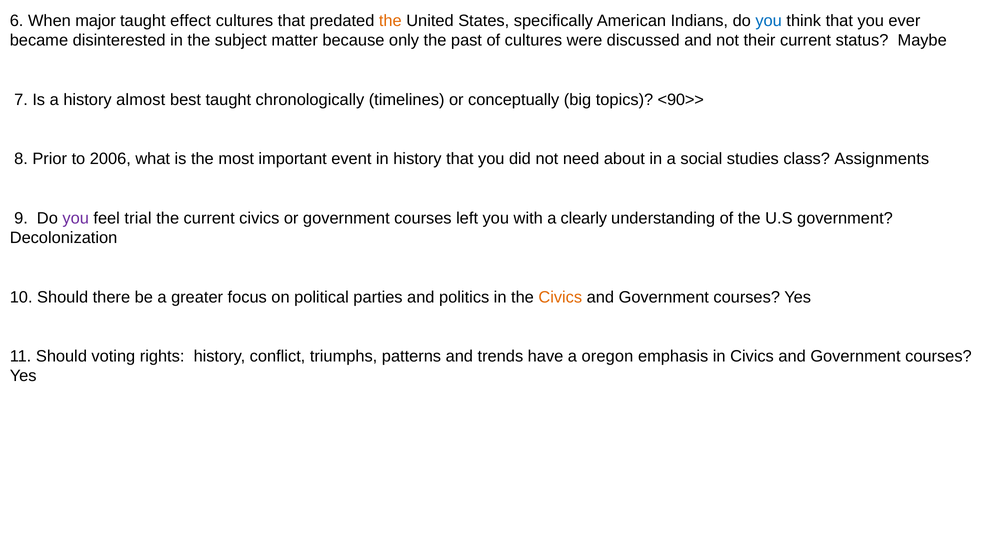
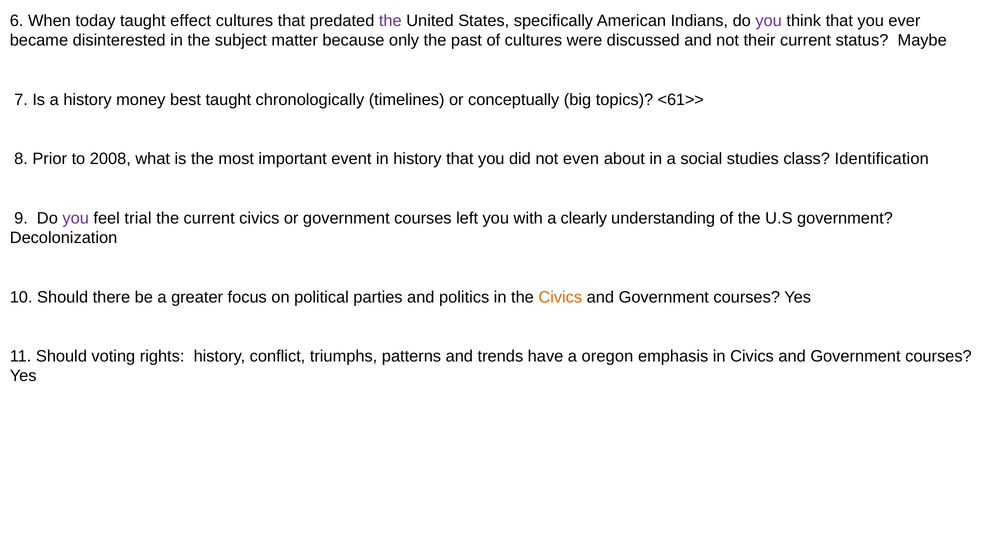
major: major -> today (95, 21)
the colour: orange -> purple (390, 21)
you colour: blue -> purple (769, 21)
almost: almost -> money (141, 100)
<90>>: <90>> -> <61>> (681, 100)
2006: 2006 -> 2008 (110, 159)
need: need -> even (581, 159)
Assignments: Assignments -> Identification (882, 159)
